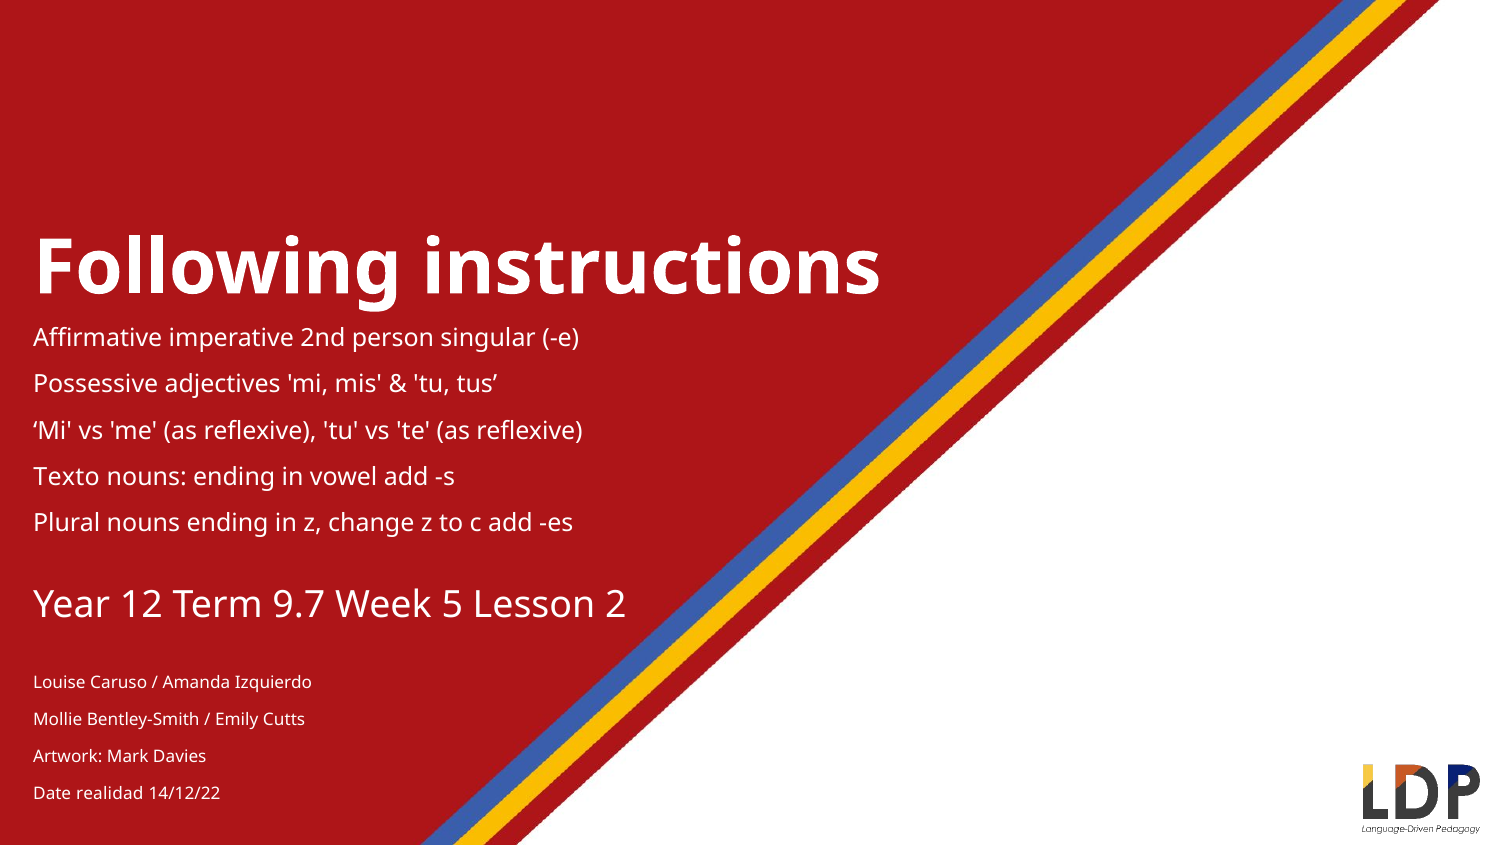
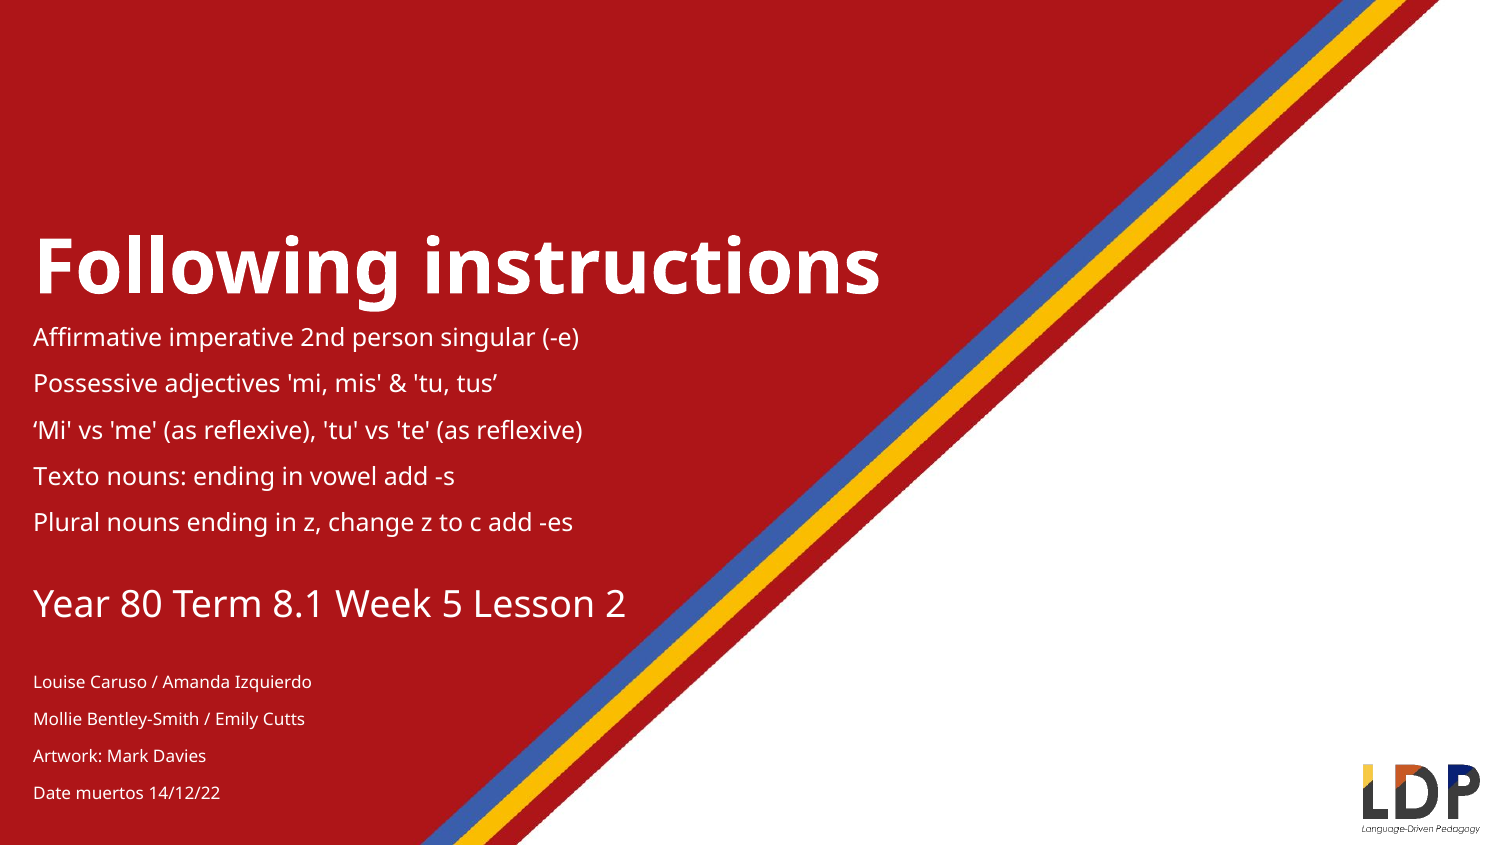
12: 12 -> 80 (141, 605)
9.7: 9.7 -> 8.1 (299, 605)
realidad: realidad -> muertos (110, 793)
